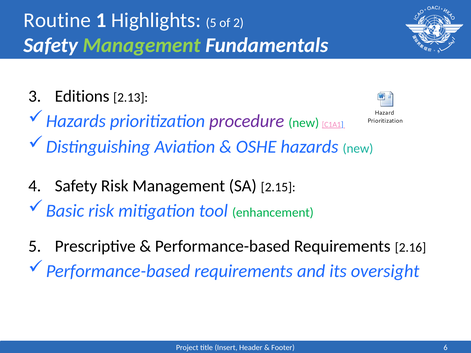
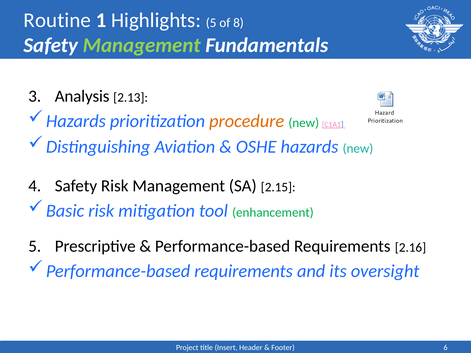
2: 2 -> 8 (238, 23)
Editions: Editions -> Analysis (82, 96)
procedure colour: purple -> orange (247, 121)
